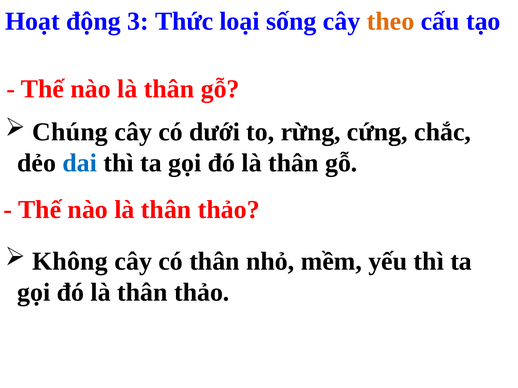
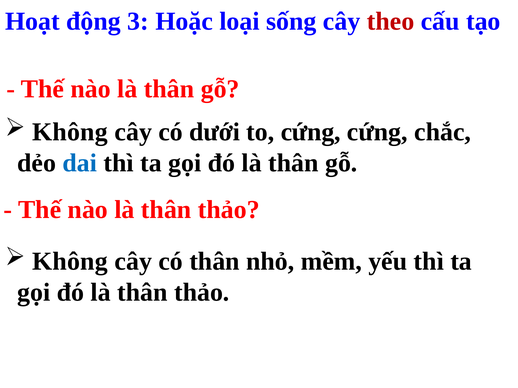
Thức: Thức -> Hoặc (184, 21)
theo colour: orange -> red (391, 21)
Chúng: Chúng -> Không (70, 132)
to rừng: rừng -> cứng (311, 132)
